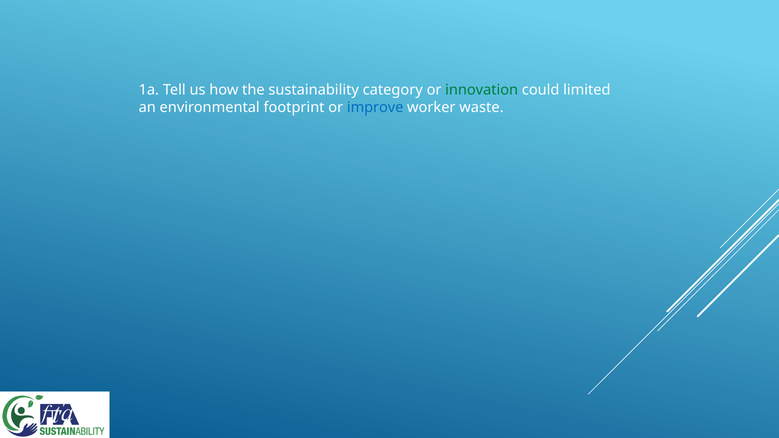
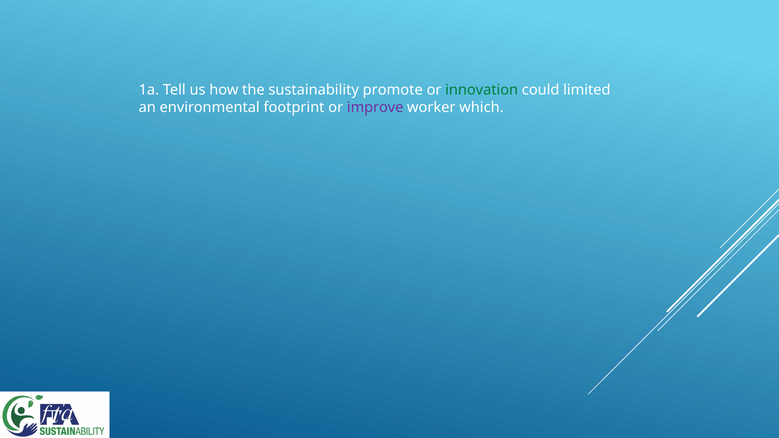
category: category -> promote (393, 90)
improve colour: blue -> purple (375, 107)
waste: waste -> which (481, 107)
